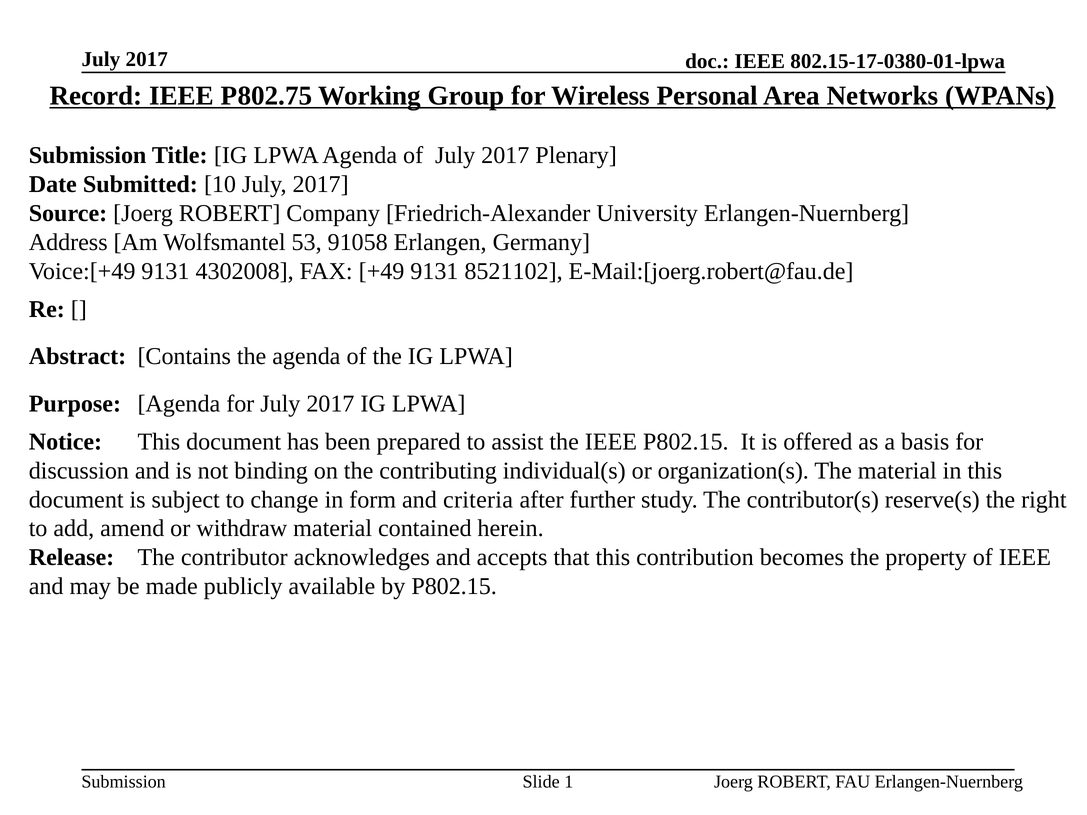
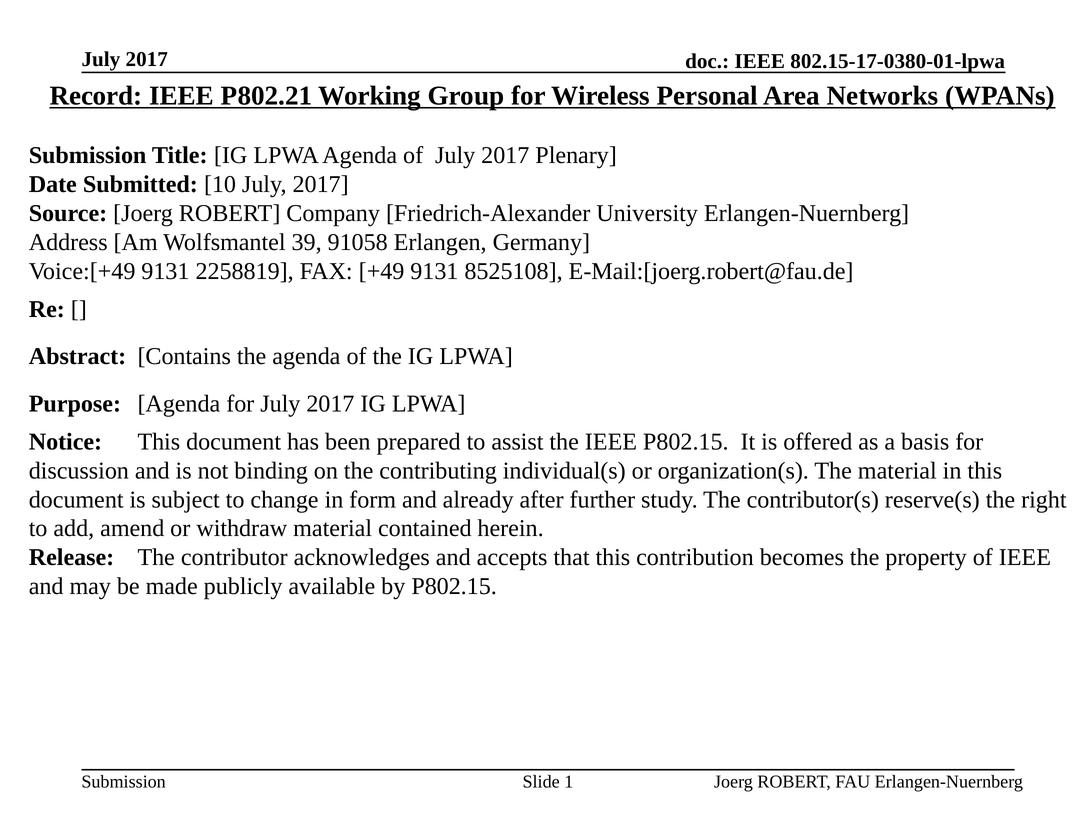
P802.75: P802.75 -> P802.21 (267, 96)
53: 53 -> 39 (307, 242)
4302008: 4302008 -> 2258819 (245, 271)
8521102: 8521102 -> 8525108 (514, 271)
criteria: criteria -> already (478, 500)
